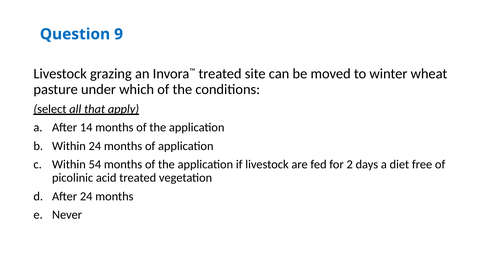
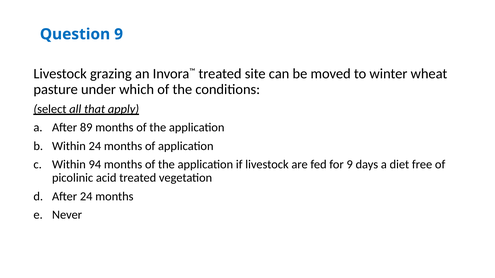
14: 14 -> 89 (86, 128)
54: 54 -> 94 (95, 165)
for 2: 2 -> 9 (350, 165)
